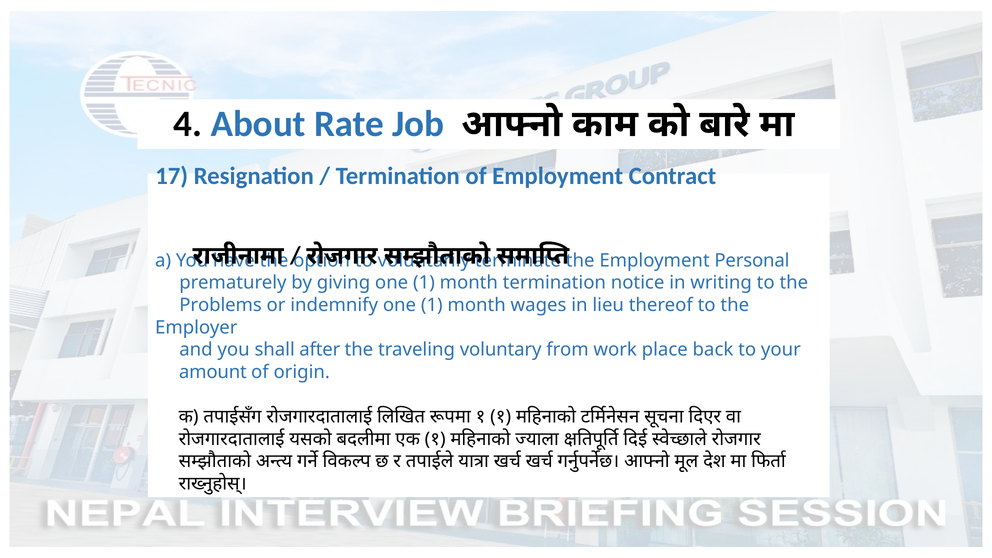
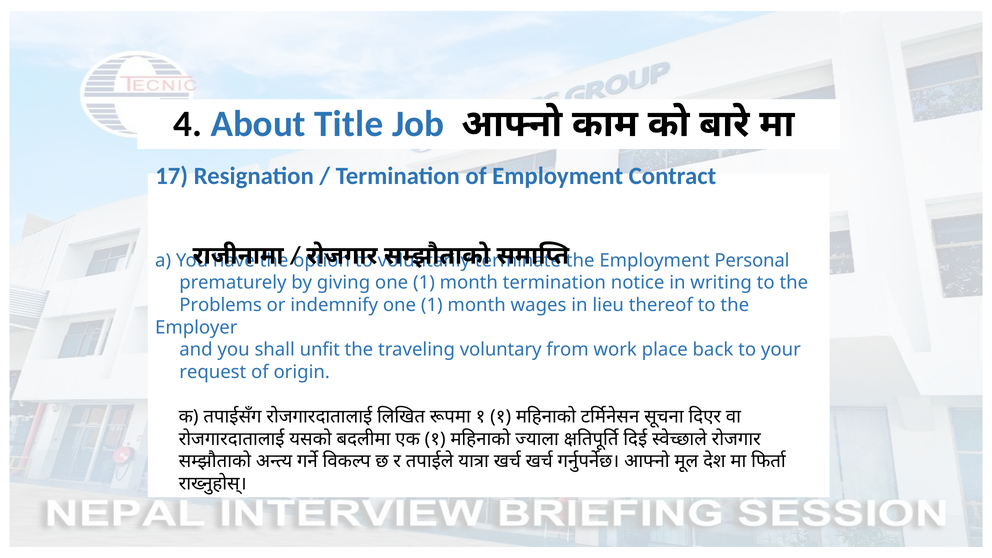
Rate: Rate -> Title (349, 124)
after: after -> unfit (320, 350)
amount: amount -> request (213, 372)
